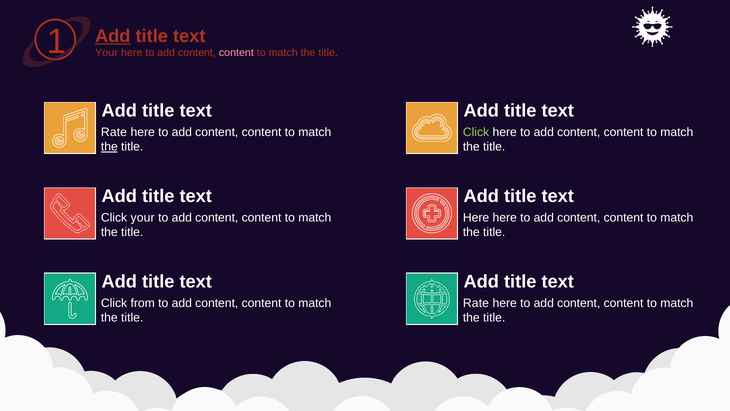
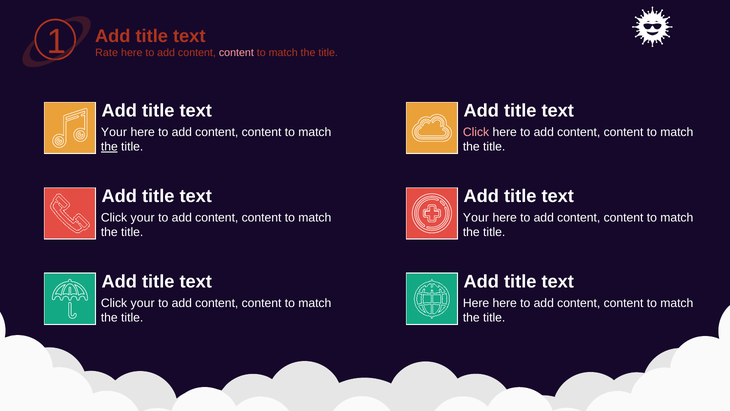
Add underline: present -> none (113, 36)
Your: Your -> Rate (107, 53)
Rate: Rate -> Your (114, 132)
Click colour: light green -> pink (476, 132)
Here: Here -> Your (476, 217)
from: from -> your (143, 303)
Rate: Rate -> Here (476, 303)
